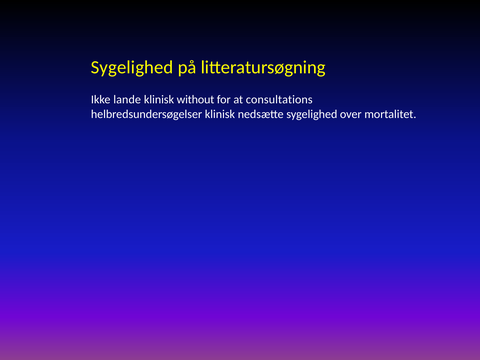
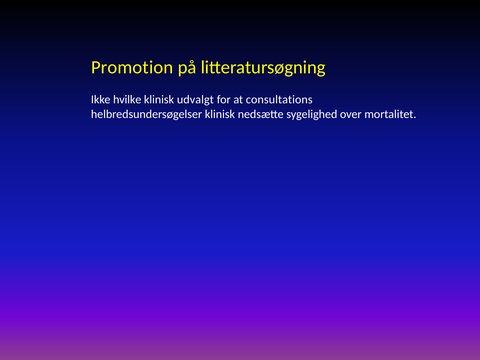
Sygelighed: Sygelighed -> Promotion (132, 67)
lande: lande -> hvilke (127, 100)
without: without -> udvalgt (195, 100)
